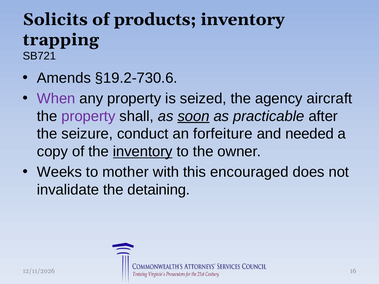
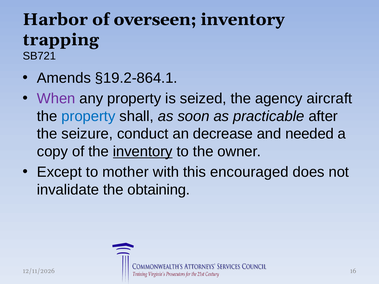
Solicits: Solicits -> Harbor (55, 19)
products: products -> overseen (155, 19)
§19.2-730.6: §19.2-730.6 -> §19.2-864.1 (136, 78)
property colour: purple -> blue (88, 116)
soon underline: present -> none (194, 116)
forfeiture: forfeiture -> decrease (223, 134)
Weeks: Weeks -> Except (59, 172)
detaining: detaining -> obtaining (159, 190)
